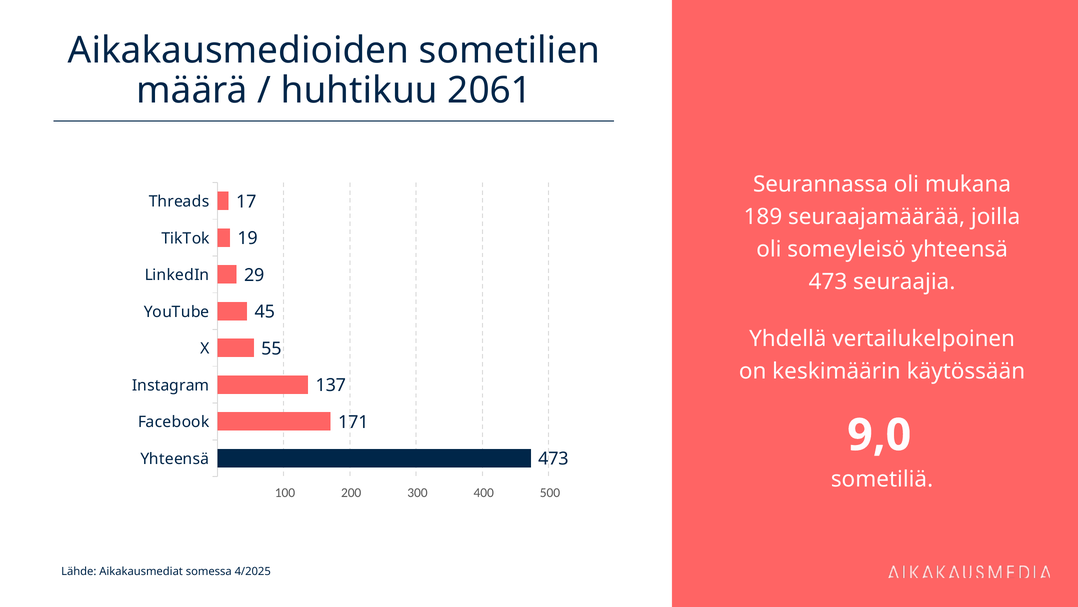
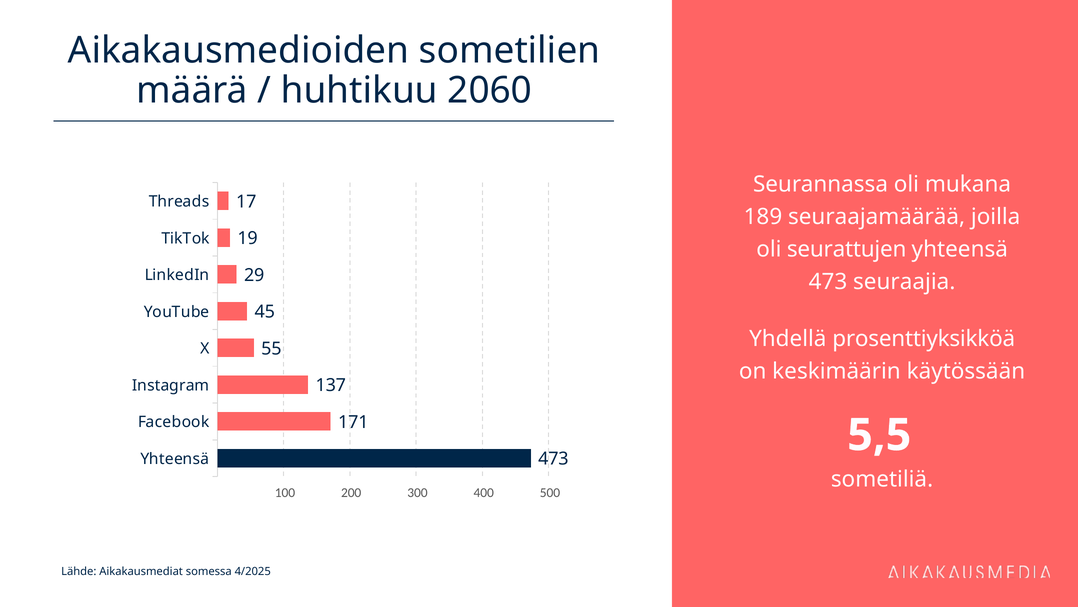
2061: 2061 -> 2060 (490, 91)
someyleisö: someyleisö -> seurattujen (847, 249)
vertailukelpoinen: vertailukelpoinen -> prosenttiyksikköä (924, 338)
9,0: 9,0 -> 5,5 (879, 435)
